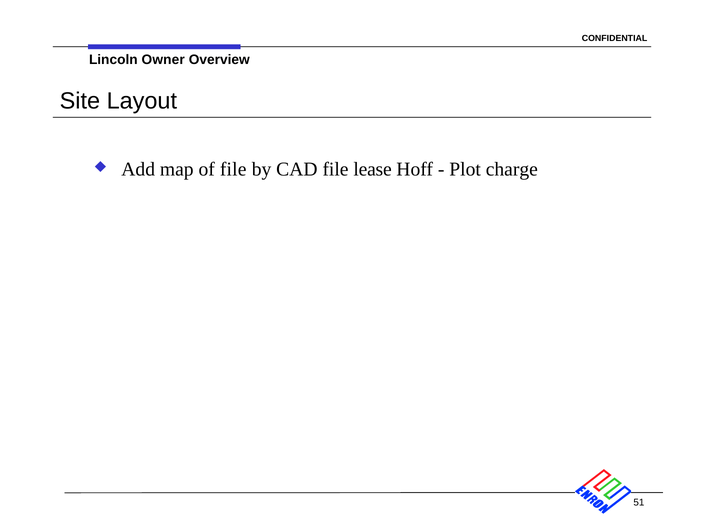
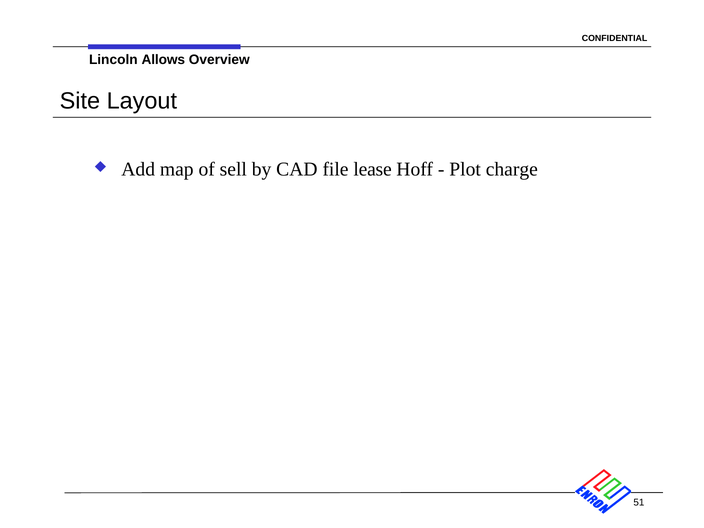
Owner: Owner -> Allows (163, 60)
of file: file -> sell (233, 169)
